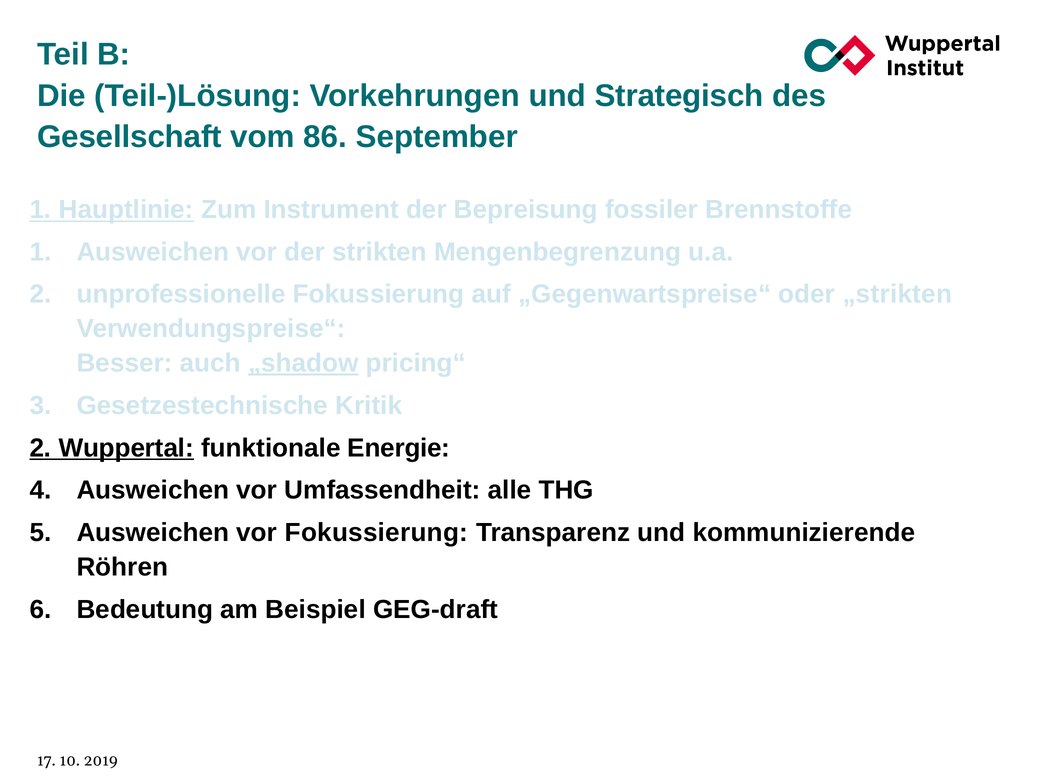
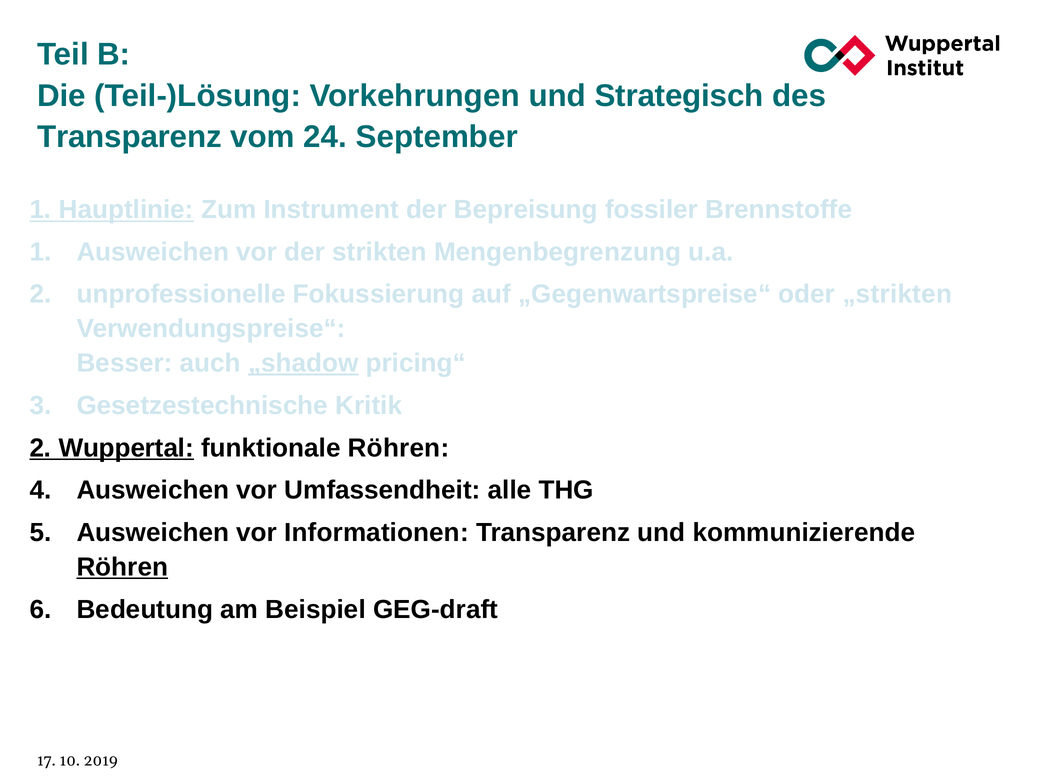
Gesellschaft: Gesellschaft -> Transparenz (129, 137)
86: 86 -> 24 (325, 137)
funktionale Energie: Energie -> Röhren (399, 448)
vor Fokussierung: Fokussierung -> Informationen (377, 532)
Röhren underline: none -> present (122, 567)
